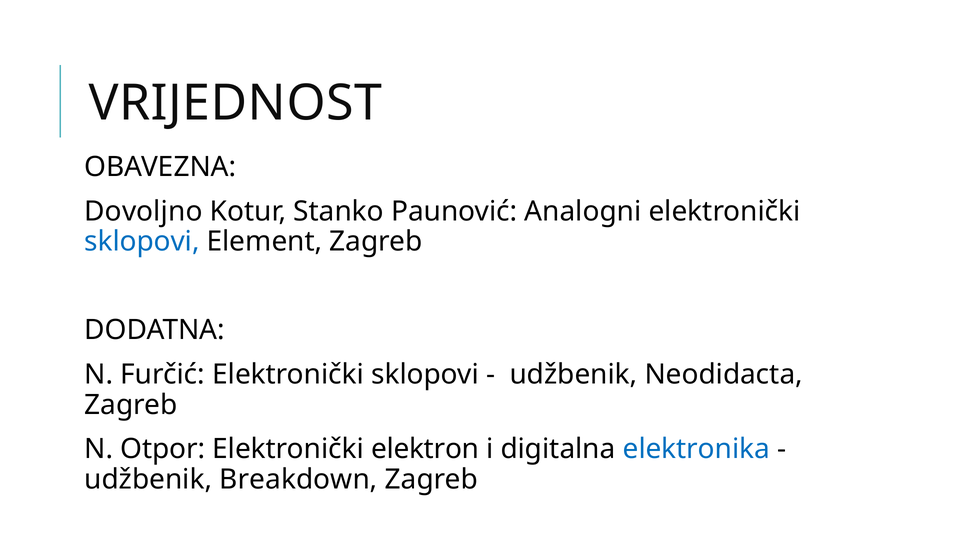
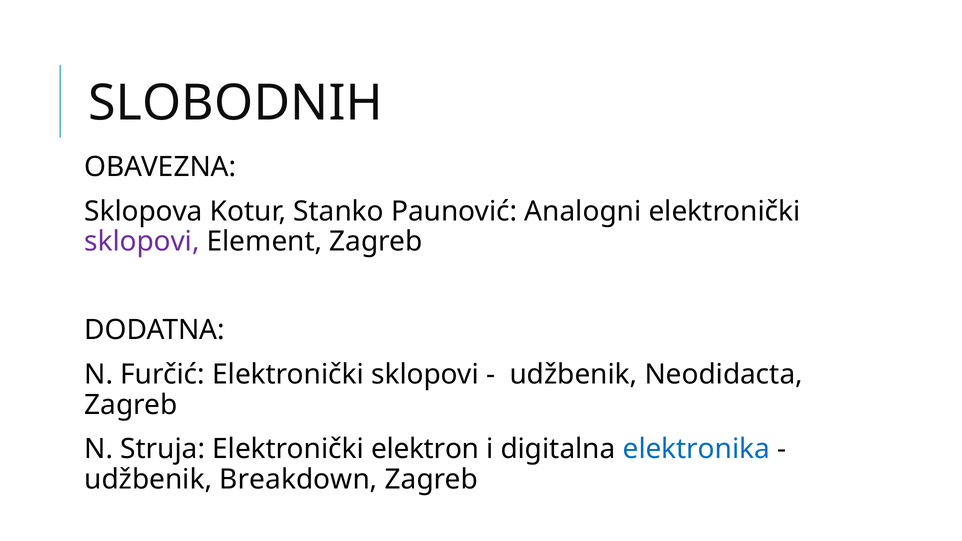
VRIJEDNOST: VRIJEDNOST -> SLOBODNIH (235, 103)
Dovoljno: Dovoljno -> Sklopova (144, 211)
sklopovi colour: blue -> purple (142, 242)
Otpor: Otpor -> Struja (163, 449)
